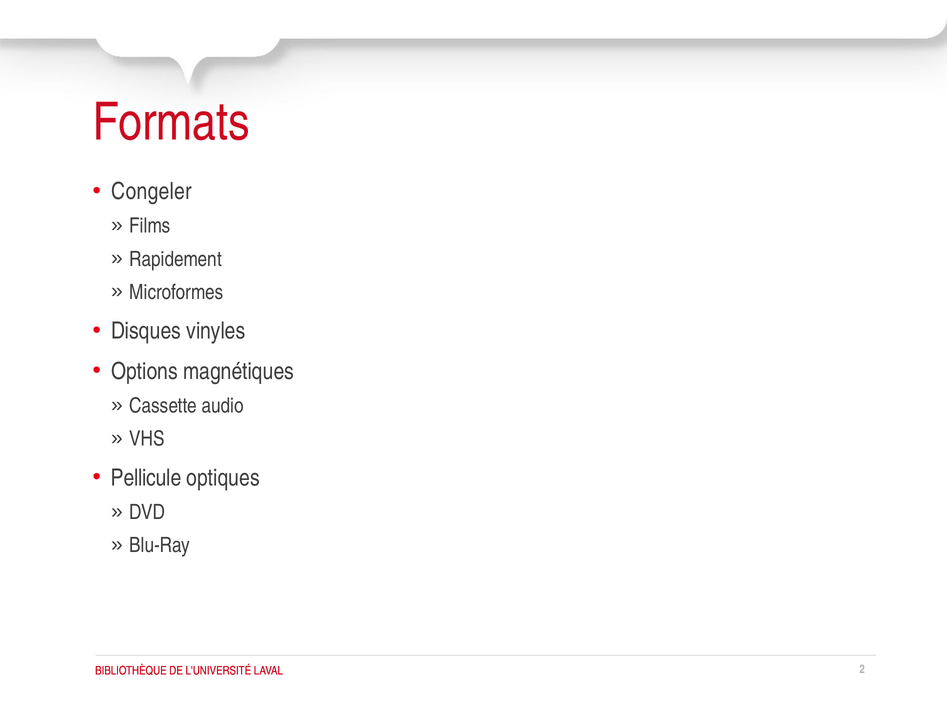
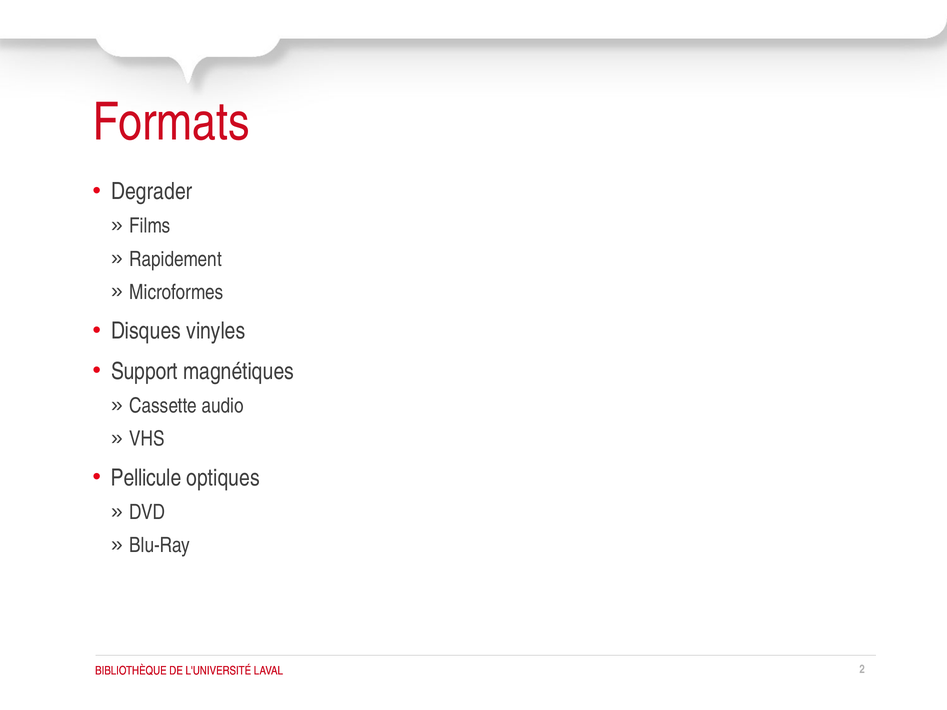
Congeler: Congeler -> Degrader (152, 192)
Options: Options -> Support (144, 372)
